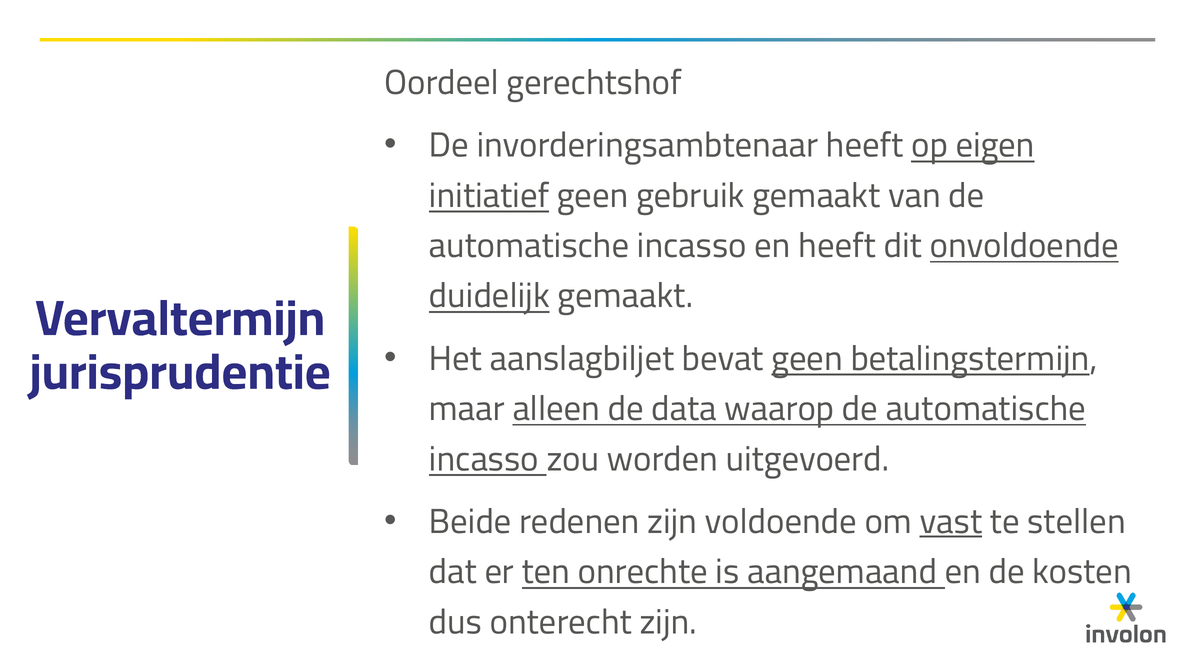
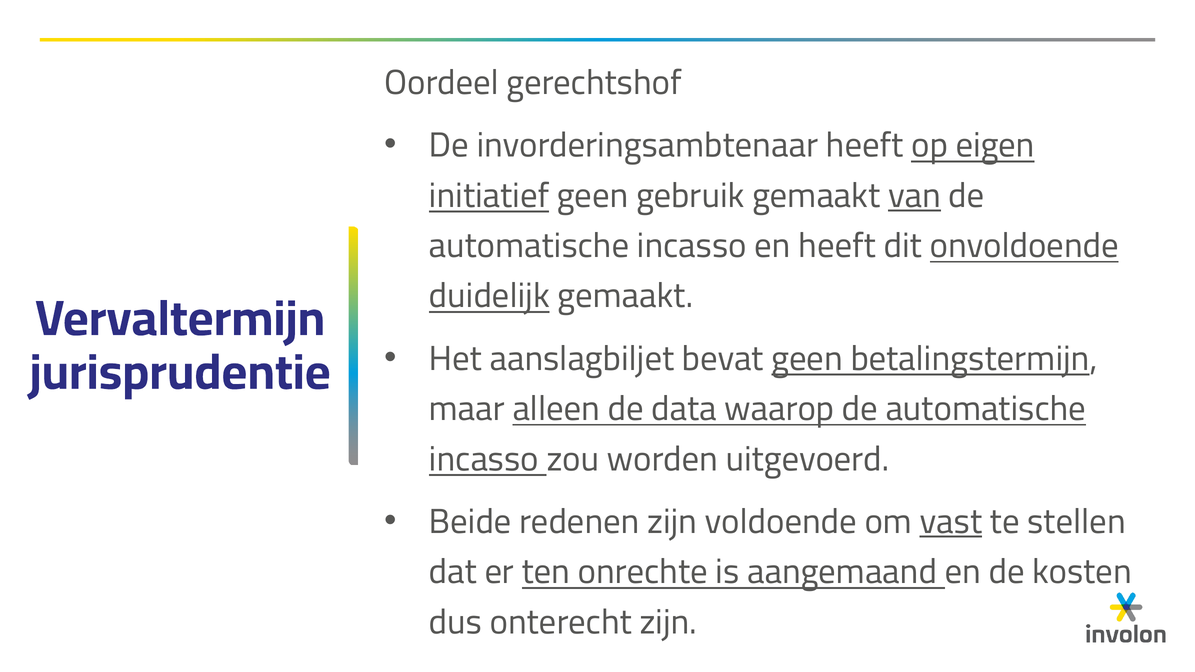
van underline: none -> present (914, 196)
